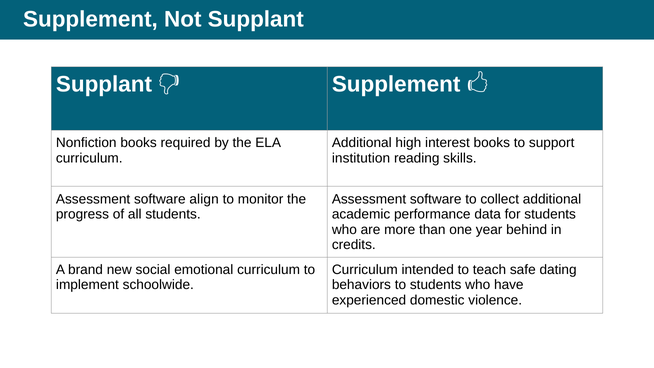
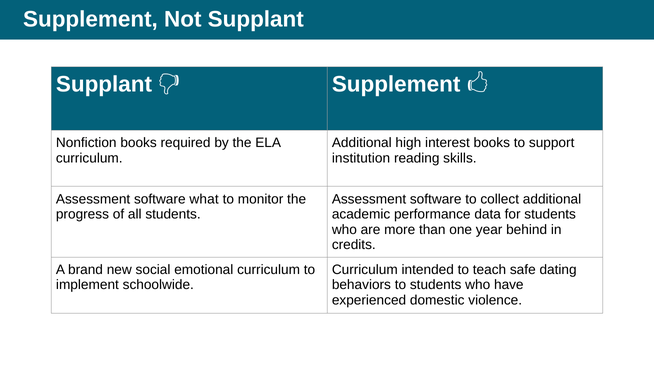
align: align -> what (204, 199)
